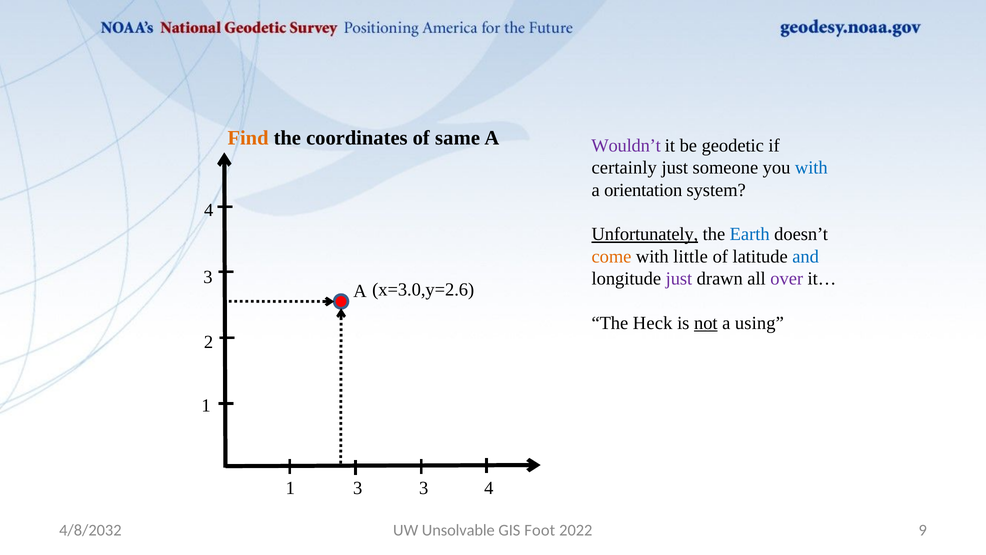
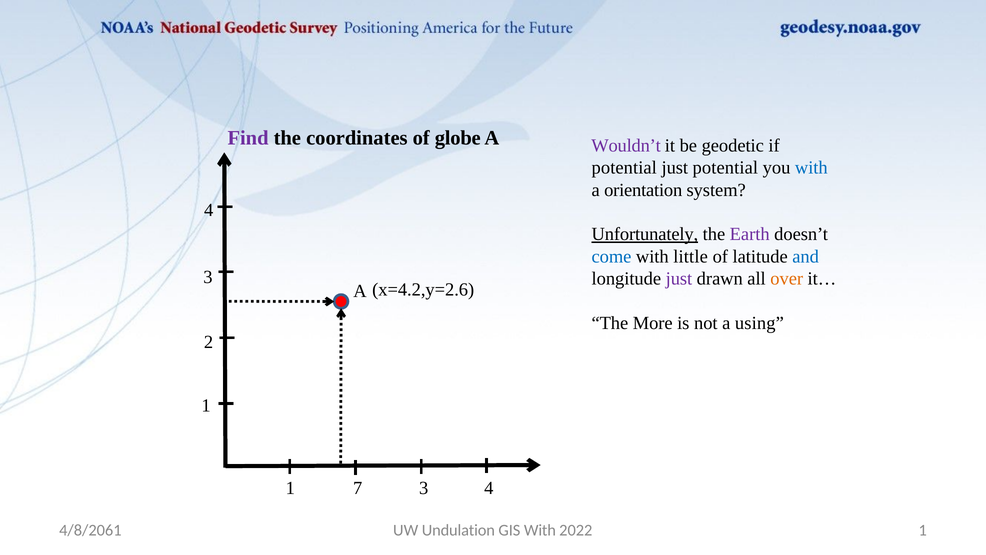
Find colour: orange -> purple (248, 138)
same: same -> globe (458, 138)
certainly: certainly -> potential (624, 168)
just someone: someone -> potential (725, 168)
Earth colour: blue -> purple (750, 234)
come colour: orange -> blue (612, 256)
over colour: purple -> orange (787, 278)
x=3.0,y=2.6: x=3.0,y=2.6 -> x=4.2,y=2.6 (423, 290)
Heck: Heck -> More (653, 323)
not underline: present -> none (706, 323)
1 3: 3 -> 7 (358, 488)
4/8/2032: 4/8/2032 -> 4/8/2061 (90, 530)
Unsolvable: Unsolvable -> Undulation (458, 530)
GIS Foot: Foot -> With (540, 530)
2022 9: 9 -> 1 (923, 530)
